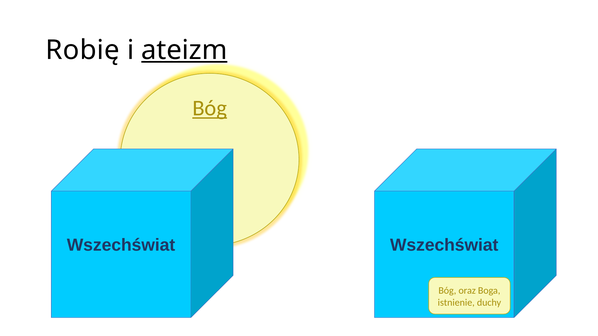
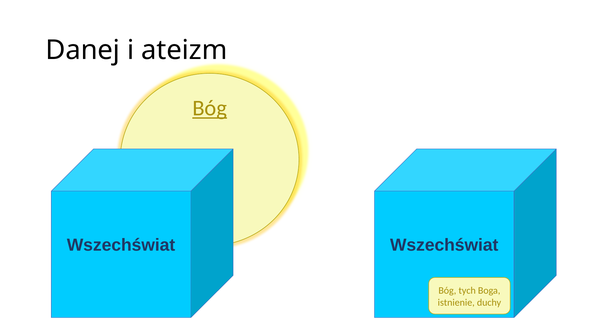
Robię: Robię -> Danej (83, 50)
ateizm underline: present -> none (184, 50)
oraz: oraz -> tych (467, 291)
